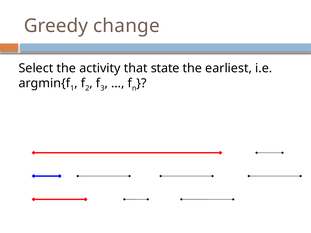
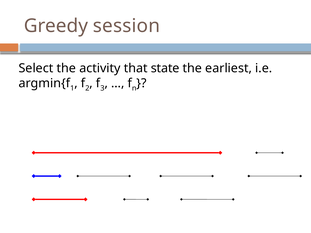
change: change -> session (127, 26)
